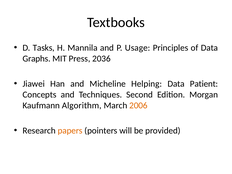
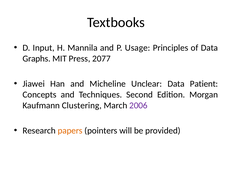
Tasks: Tasks -> Input (44, 48)
2036: 2036 -> 2077 (101, 59)
Helping: Helping -> Unclear (147, 84)
Algorithm: Algorithm -> Clustering (82, 105)
2006 colour: orange -> purple (138, 105)
